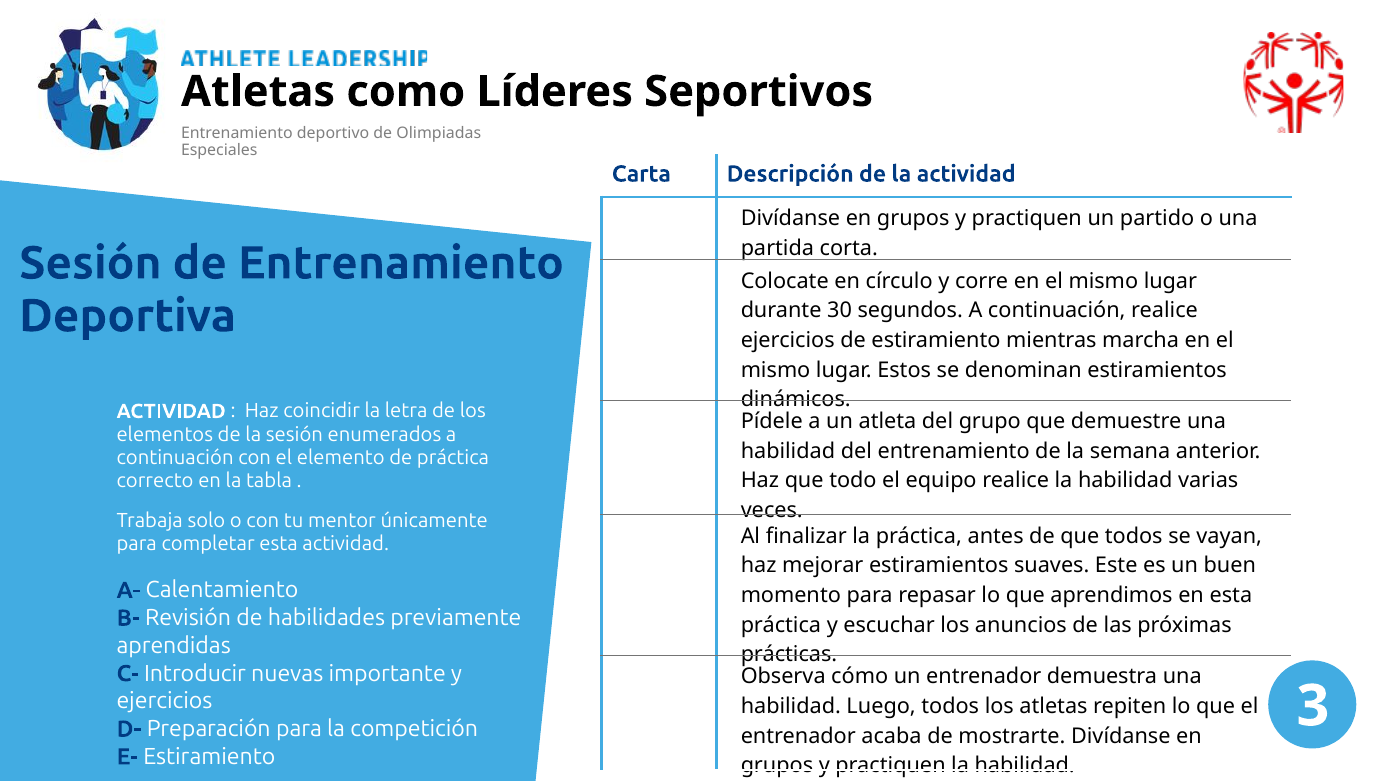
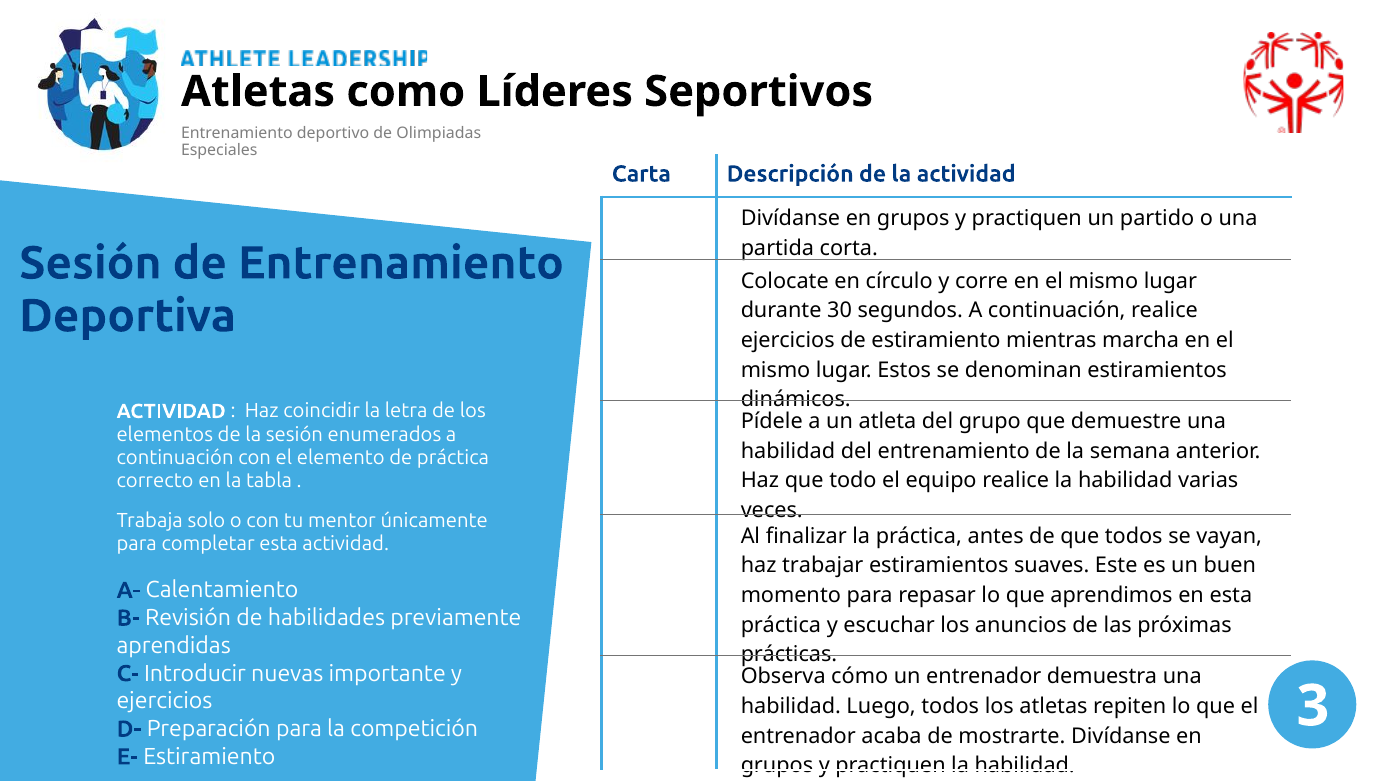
mejorar: mejorar -> trabajar (823, 566)
